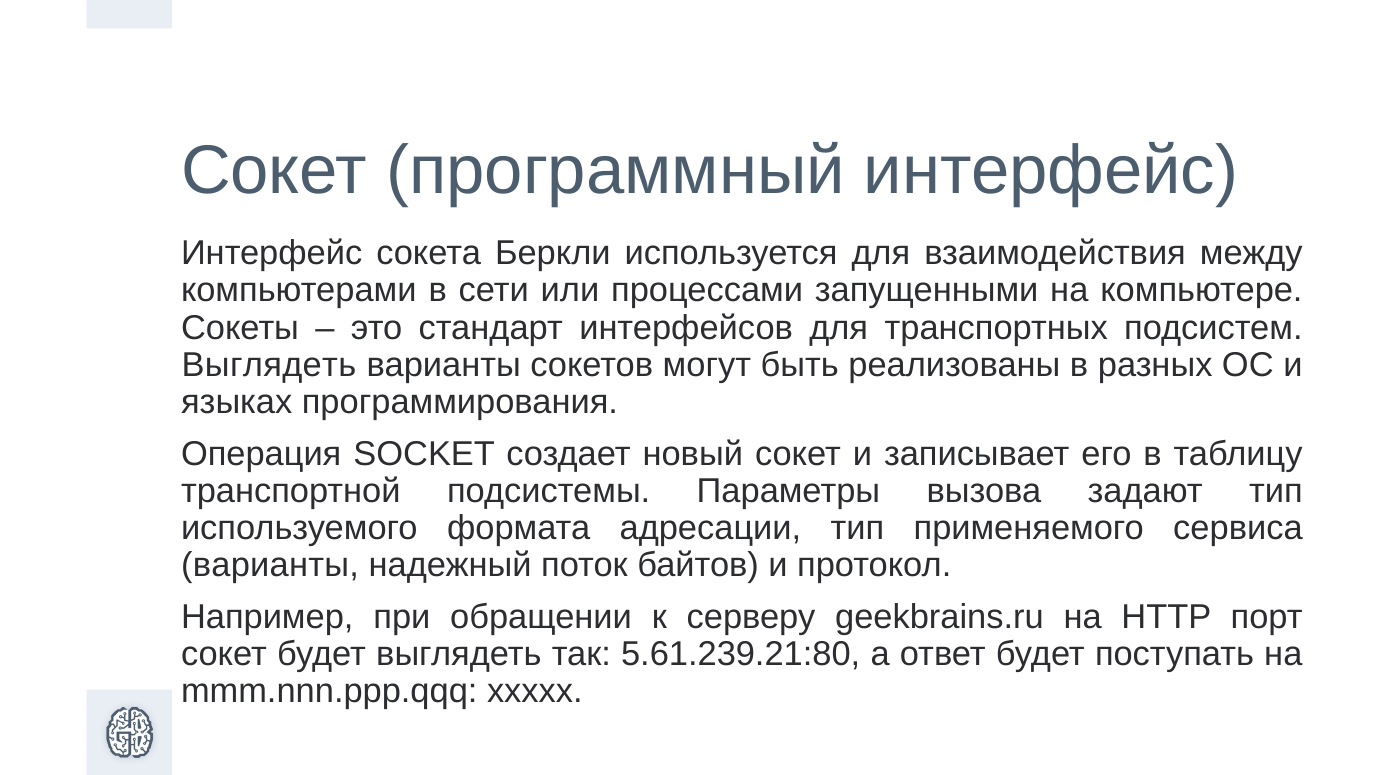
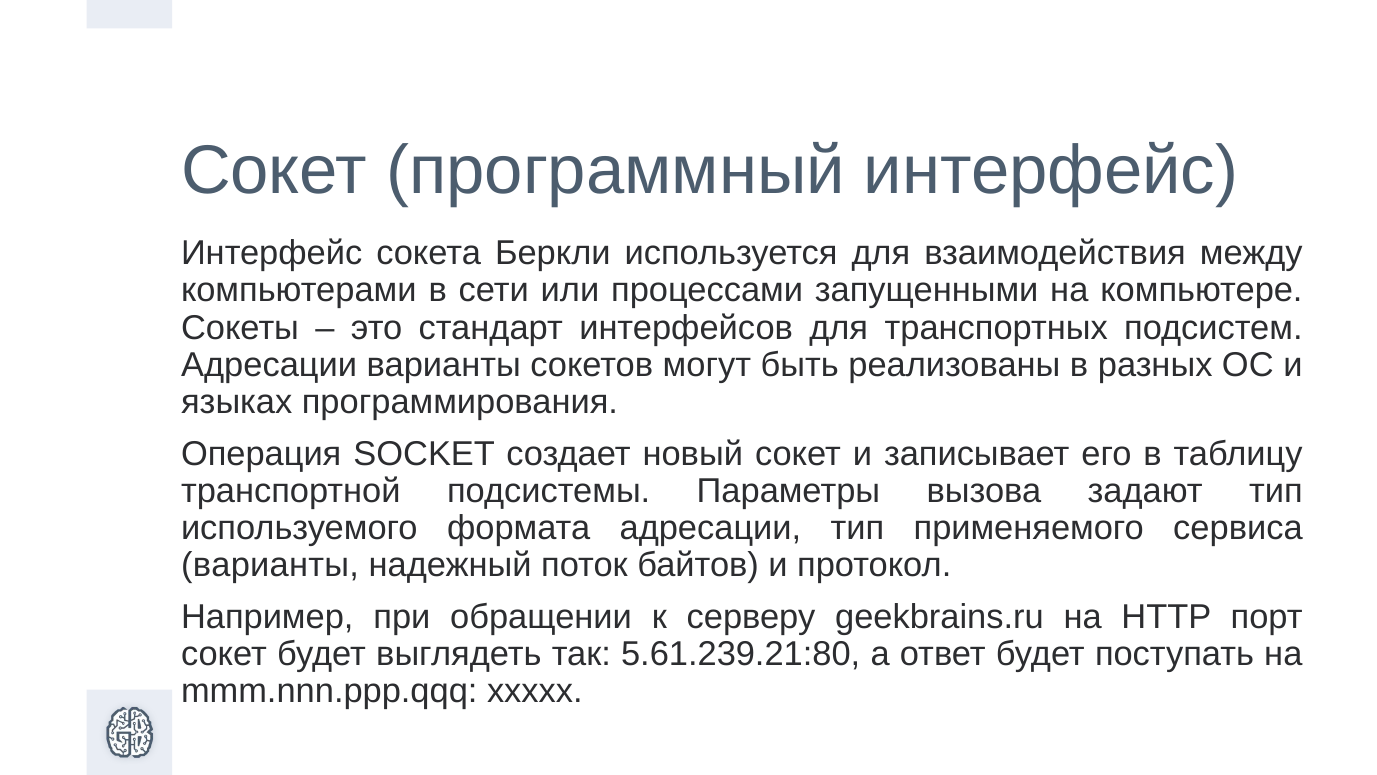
Выглядеть: Выглядеть -> Адресации (269, 365)
